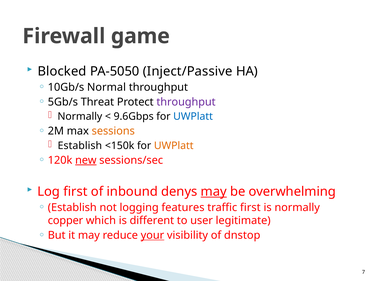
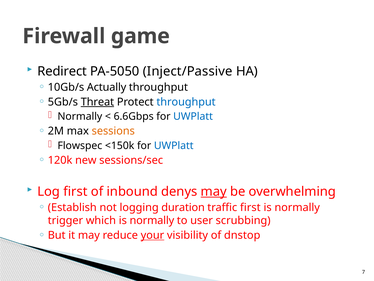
Blocked: Blocked -> Redirect (62, 71)
Normal: Normal -> Actually (107, 87)
Threat underline: none -> present (97, 102)
throughput colour: purple -> blue (186, 102)
9.6Gbps: 9.6Gbps -> 6.6Gbps (134, 116)
Establish: Establish -> Flowspec (80, 145)
UWPlatt colour: orange -> blue (174, 145)
new underline: present -> none (86, 160)
features: features -> duration (183, 207)
copper: copper -> trigger (65, 220)
which is different: different -> normally (152, 220)
legitimate: legitimate -> scrubbing (243, 220)
